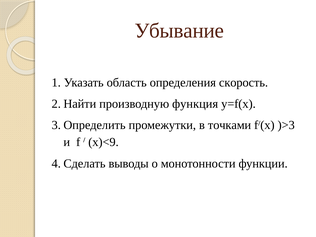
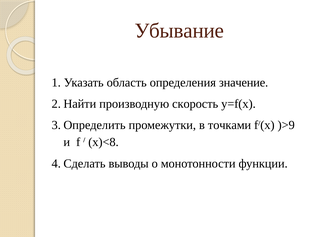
скорость: скорость -> значение (244, 82)
функция: функция -> скорость (195, 104)
)>3: )>3 -> )>9 (286, 125)
x)<9: x)<9 -> x)<8 (103, 142)
